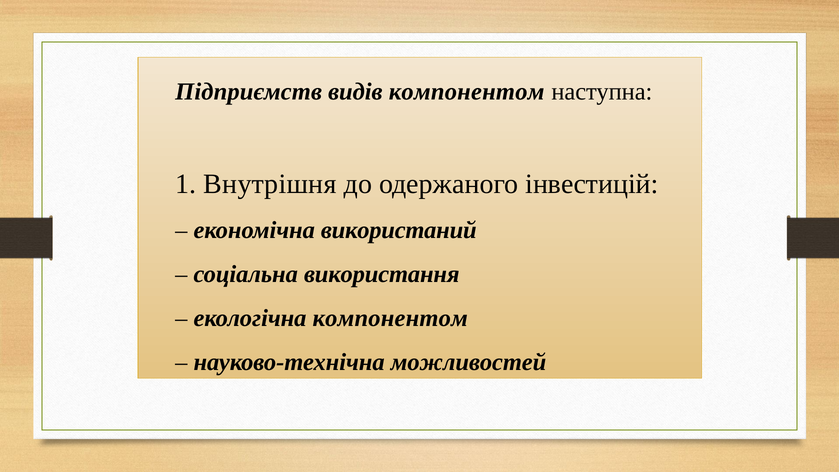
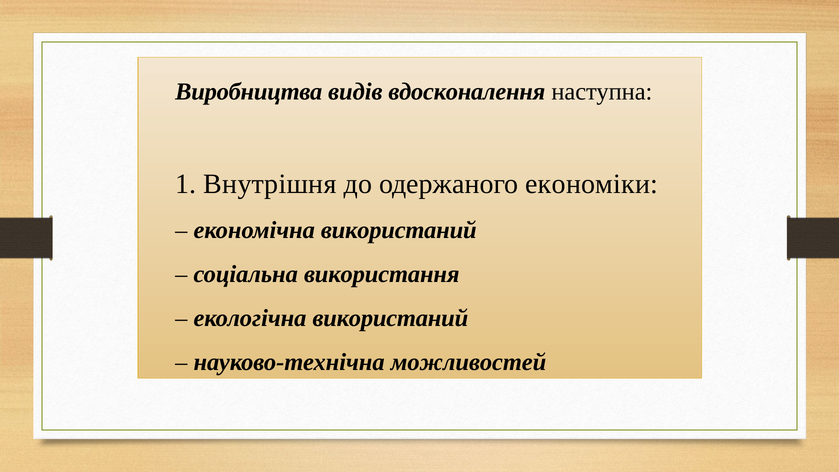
Підприємств: Підприємств -> Виробництва (249, 92)
видів компонентом: компонентом -> вдосконалення (467, 92)
інвестицій: інвестицій -> економіки (592, 184)
екологічна компонентом: компонентом -> використаний (390, 318)
